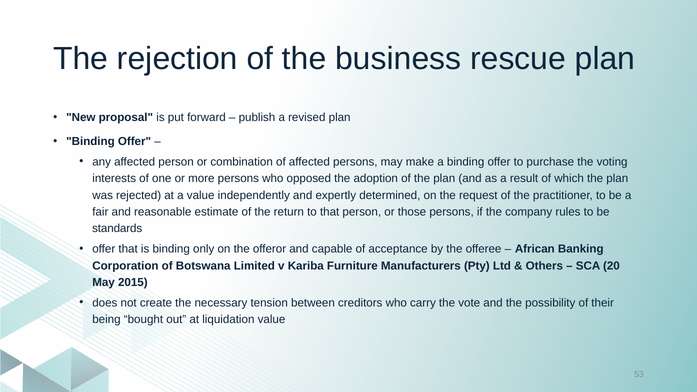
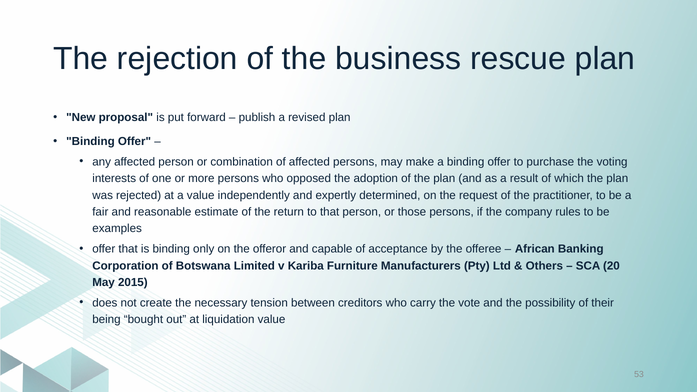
standards: standards -> examples (117, 229)
